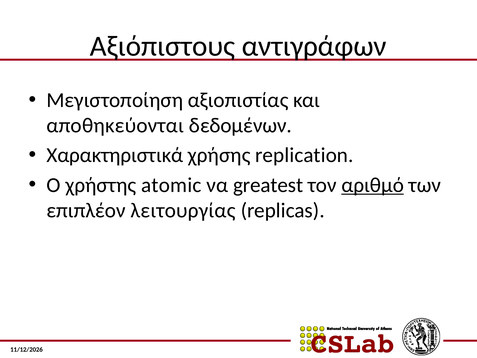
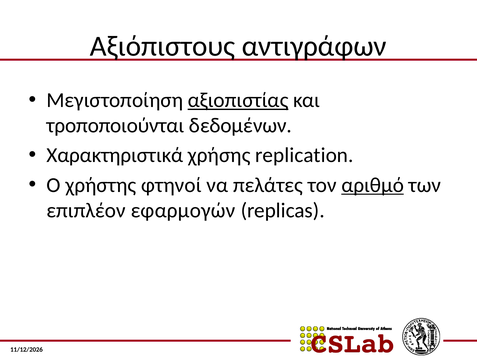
αξιοπιστίας underline: none -> present (238, 100)
αποθηκεύονται: αποθηκεύονται -> τροποποιούνται (115, 126)
atomic: atomic -> φτηνοί (171, 185)
greatest: greatest -> πελάτες (268, 185)
λειτουργίας: λειτουργίας -> εφαρμογών (183, 210)
